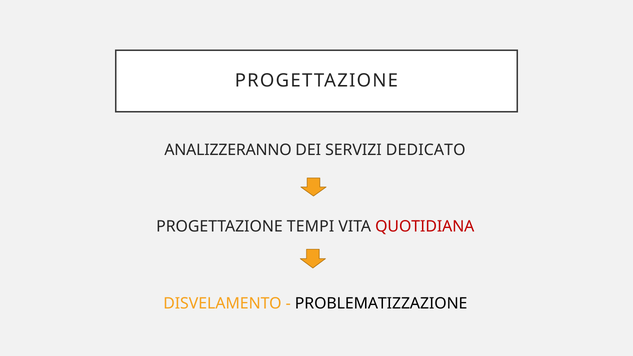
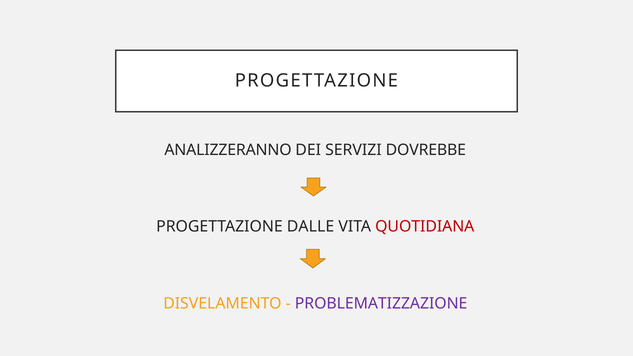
DEDICATO: DEDICATO -> DOVREBBE (426, 150)
TEMPI: TEMPI -> DALLE (311, 227)
PROBLEMATIZZAZIONE colour: black -> purple (381, 303)
